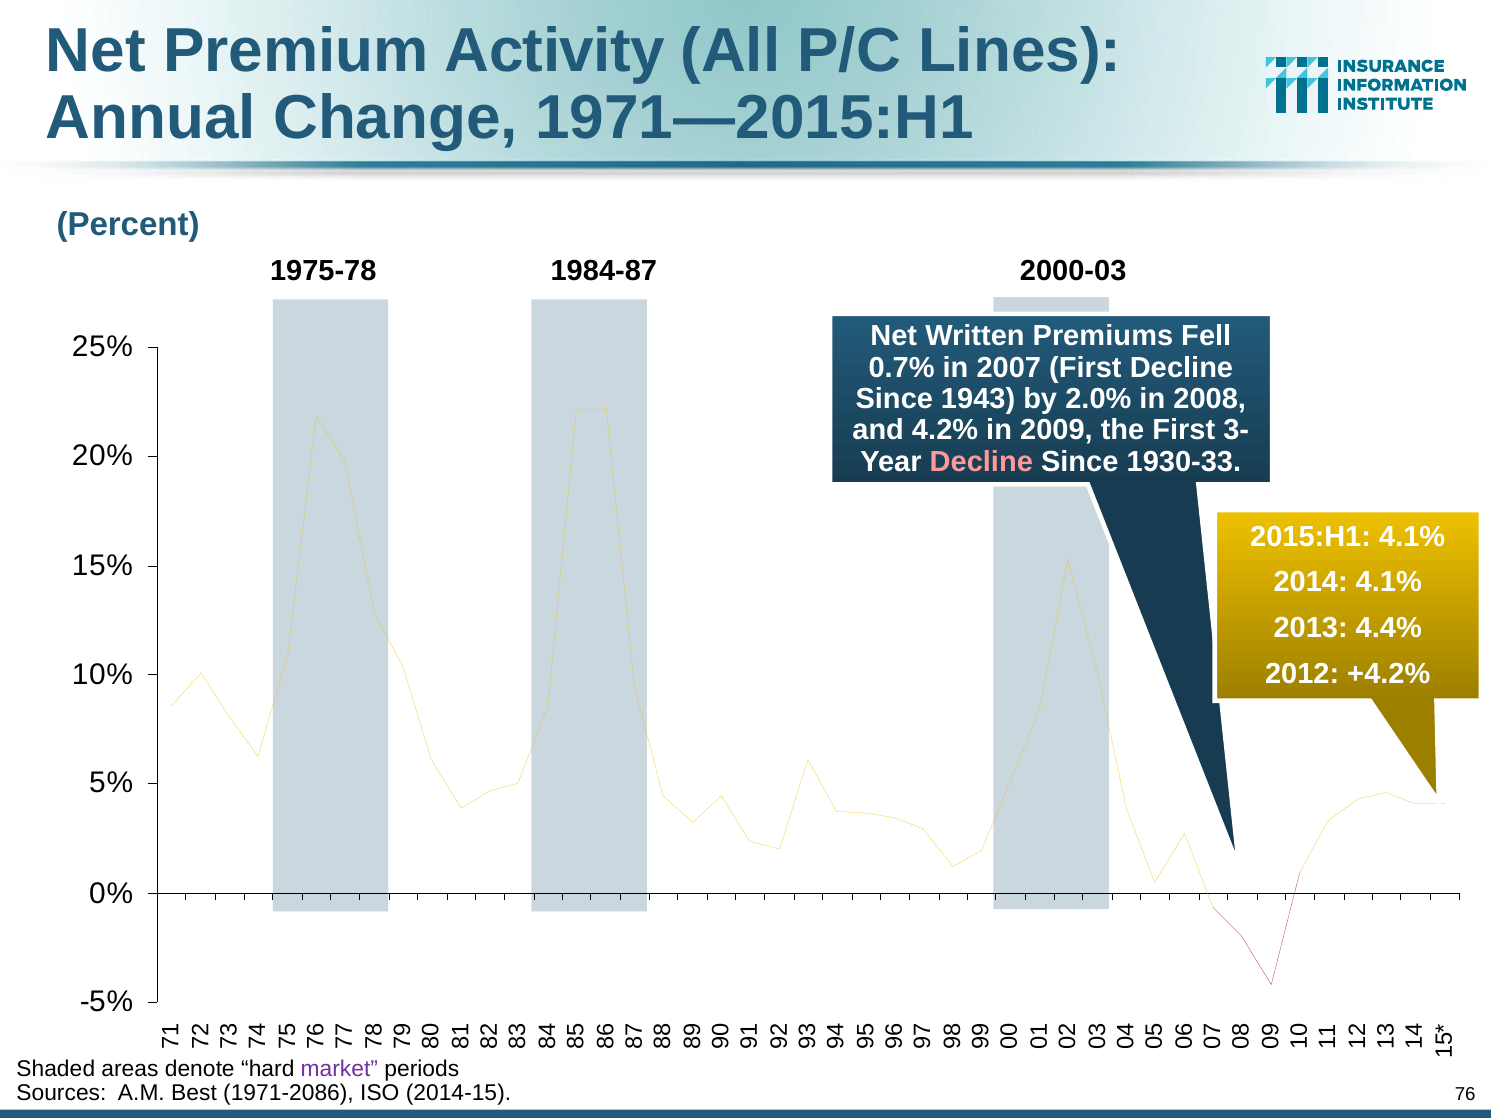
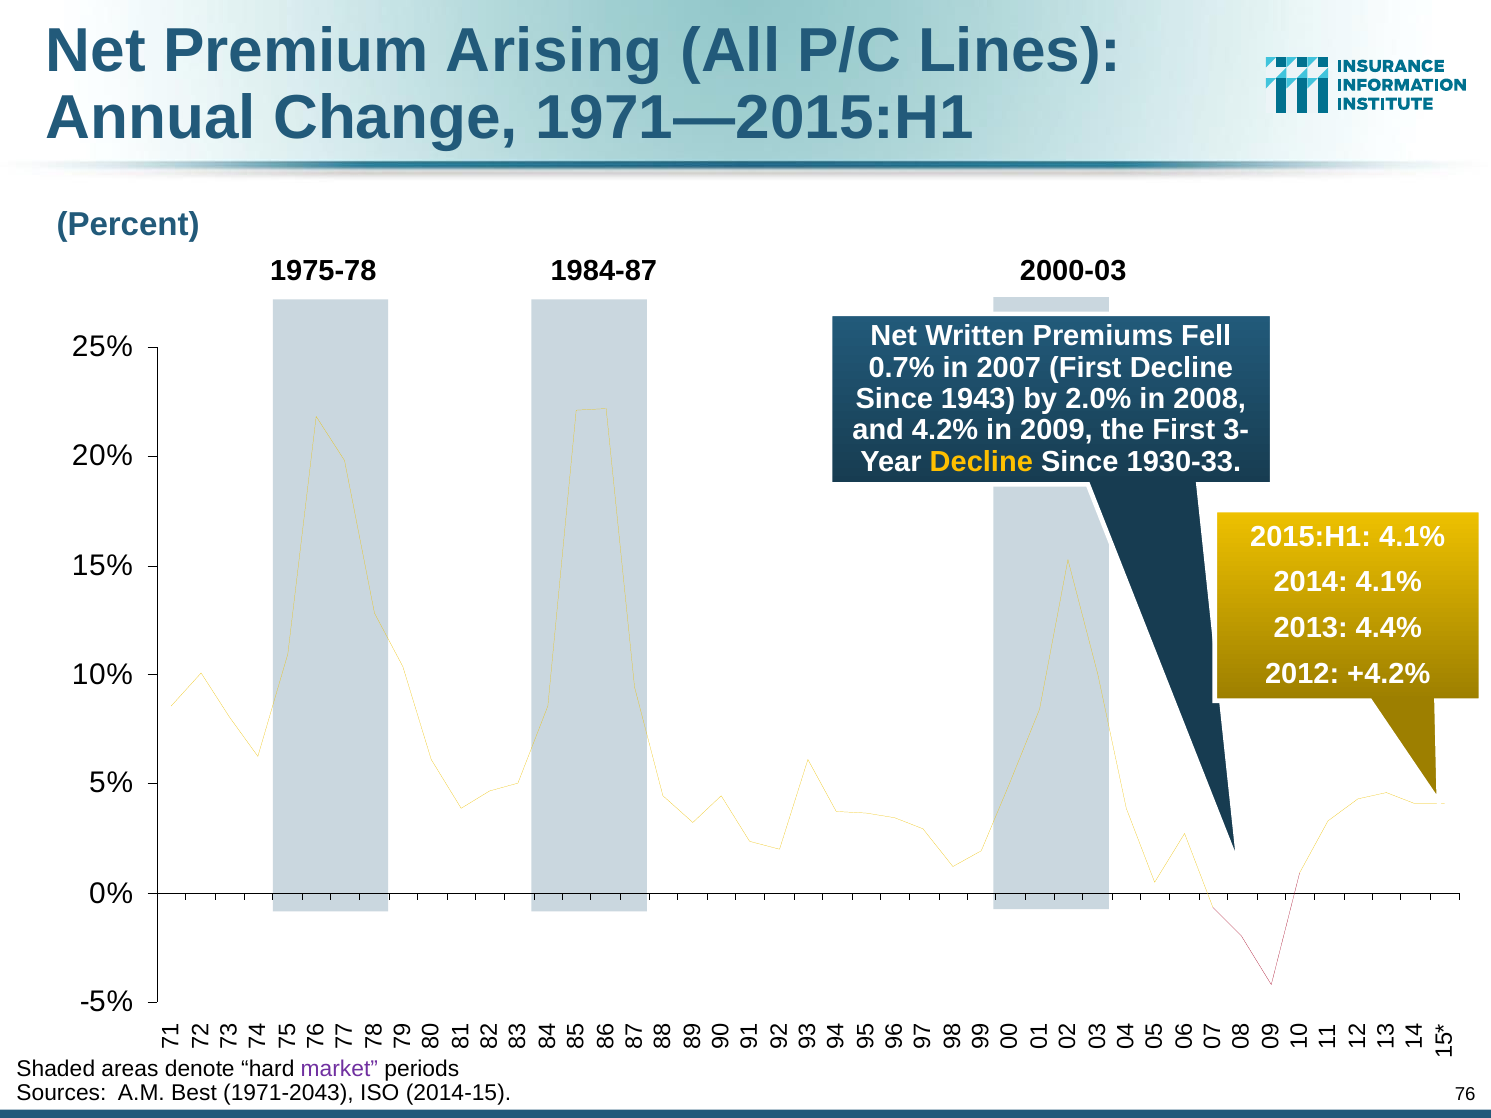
Activity: Activity -> Arising (554, 51)
Decline colour: pink -> yellow (981, 462)
1971-2086: 1971-2086 -> 1971-2043 (288, 1093)
